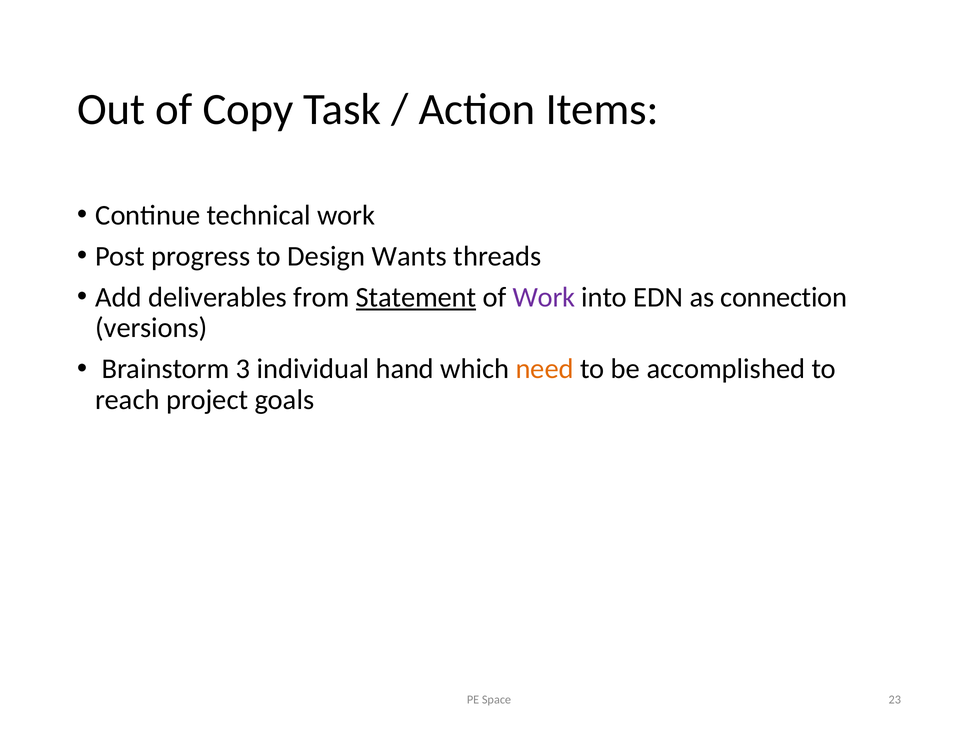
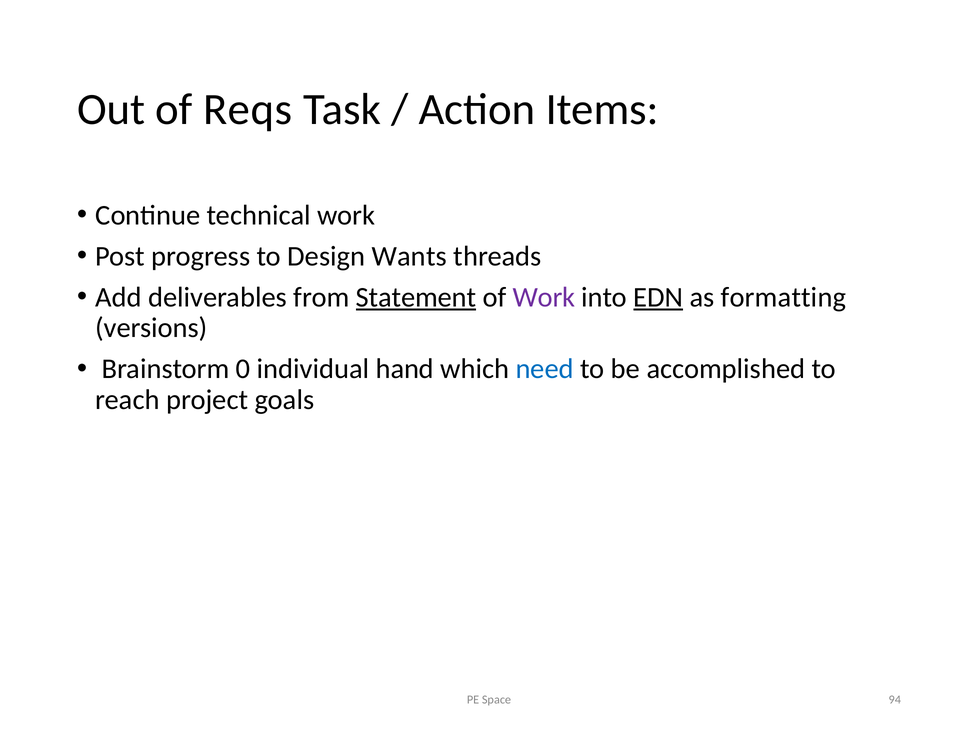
Copy: Copy -> Reqs (248, 110)
EDN underline: none -> present (658, 297)
connection: connection -> formatting (784, 297)
3: 3 -> 0 (243, 369)
need colour: orange -> blue (545, 369)
23: 23 -> 94 (895, 700)
